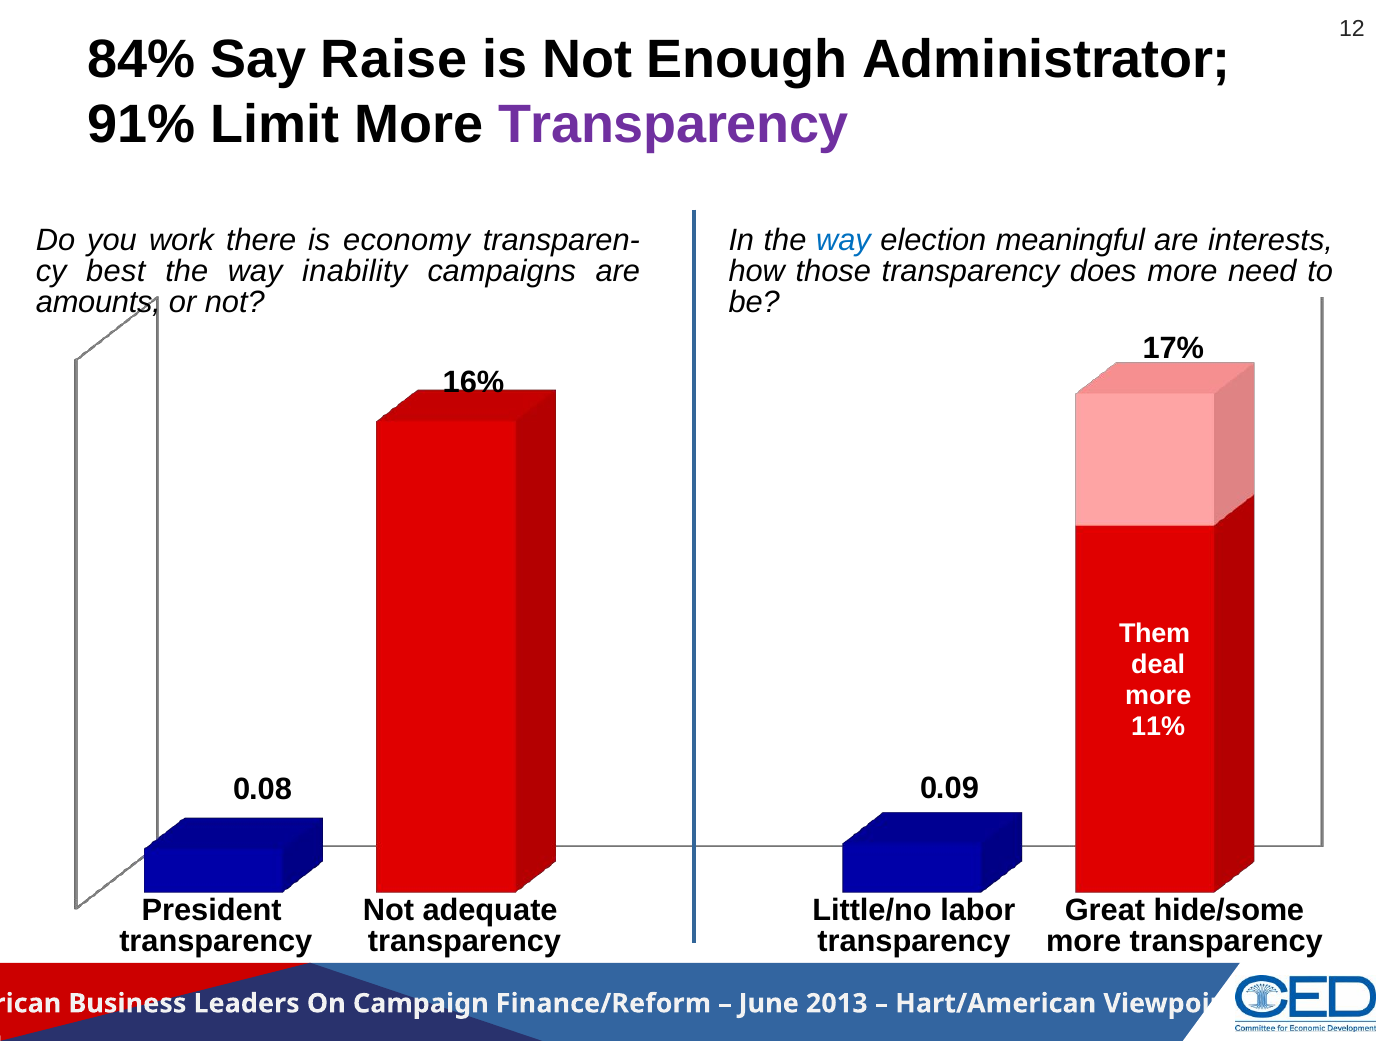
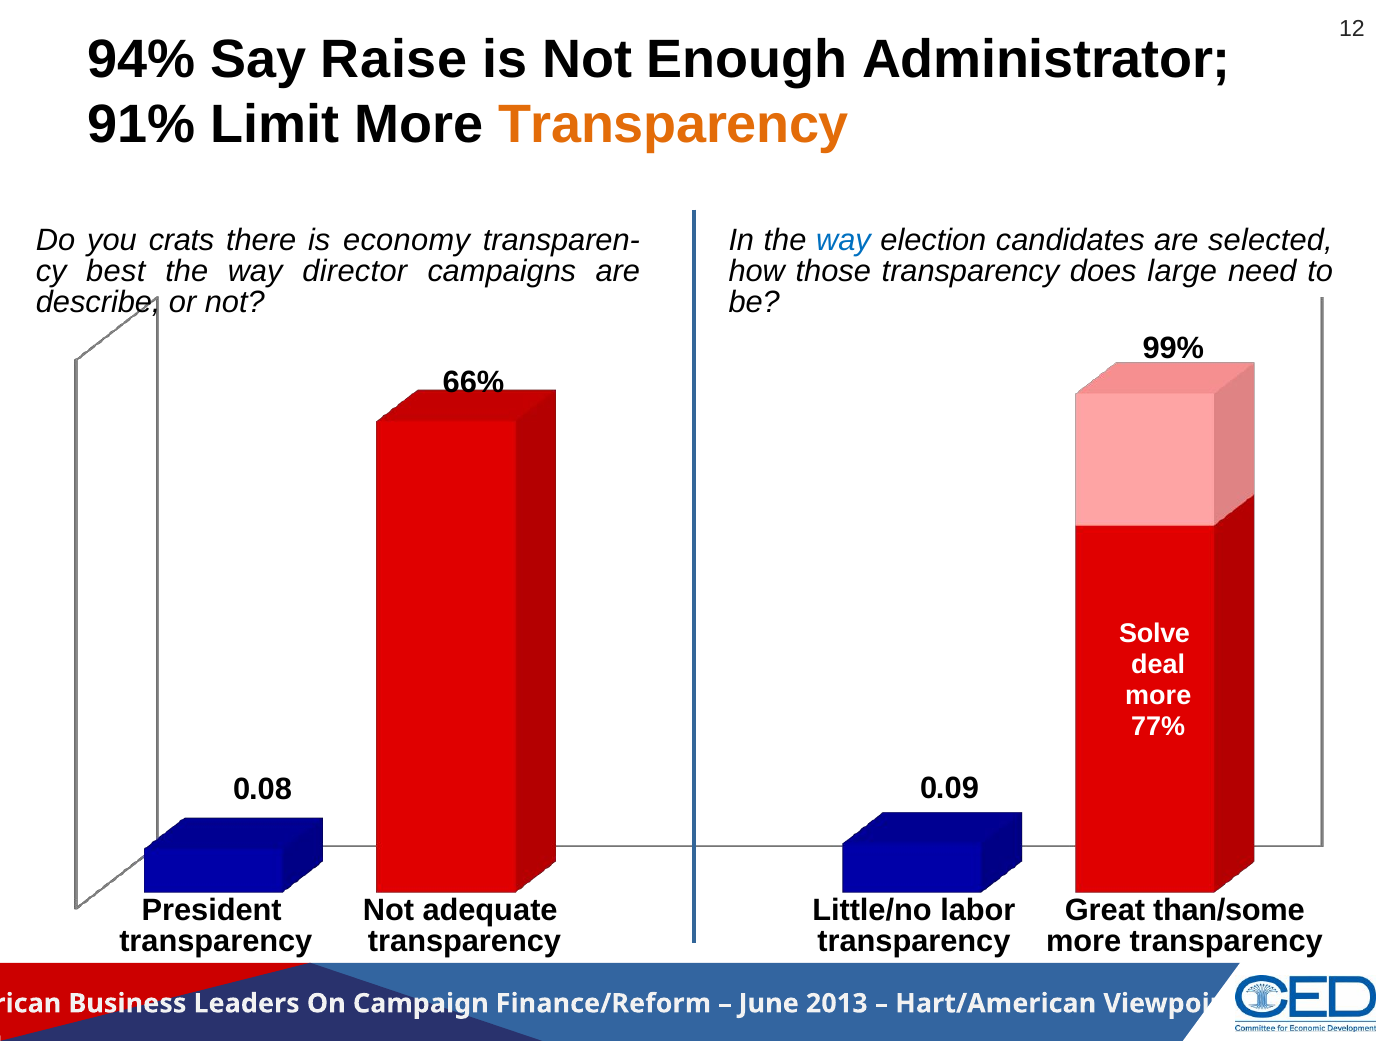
84%: 84% -> 94% (141, 60)
Transparency colour: purple -> orange (674, 125)
work: work -> crats (182, 241)
meaningful: meaningful -> candidates (1070, 241)
interests: interests -> selected (1270, 241)
inability: inability -> director (355, 272)
does more: more -> large (1182, 272)
amounts: amounts -> describe (98, 302)
17%: 17% -> 99% (1173, 348)
16%: 16% -> 66% (473, 382)
Them: Them -> Solve (1155, 634)
11%: 11% -> 77% (1158, 726)
hide/some: hide/some -> than/some (1229, 911)
